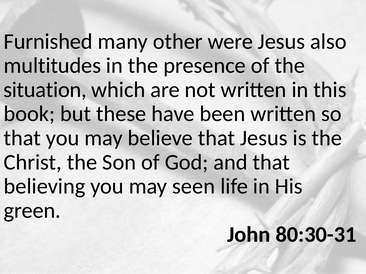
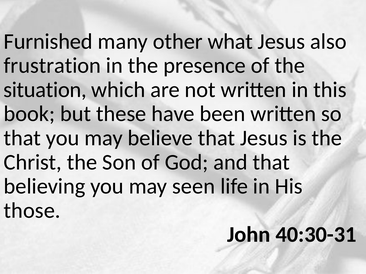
were: were -> what (230, 41)
multitudes: multitudes -> frustration (52, 66)
green: green -> those (32, 211)
80:30-31: 80:30-31 -> 40:30-31 (316, 235)
